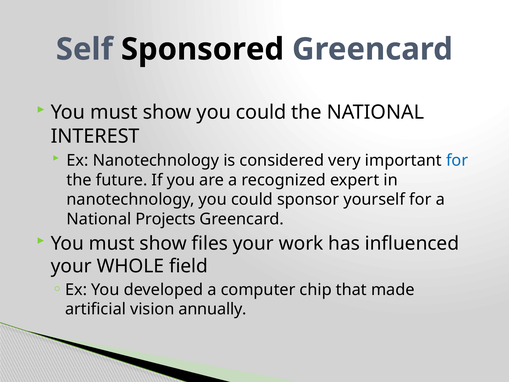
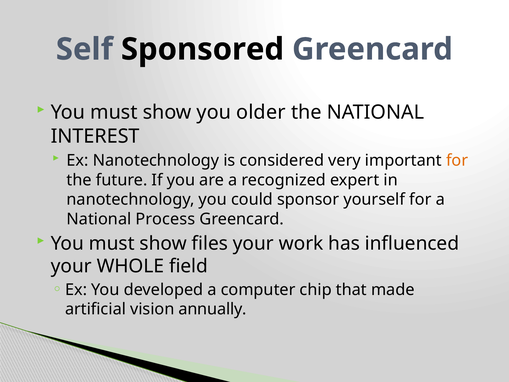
show you could: could -> older (261, 112)
for colour: blue -> orange (457, 160)
Projects: Projects -> Process (165, 219)
